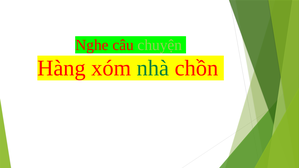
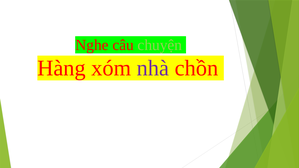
nhà colour: green -> purple (153, 68)
